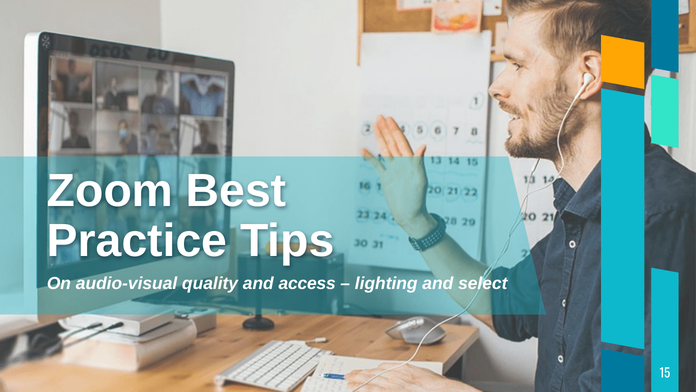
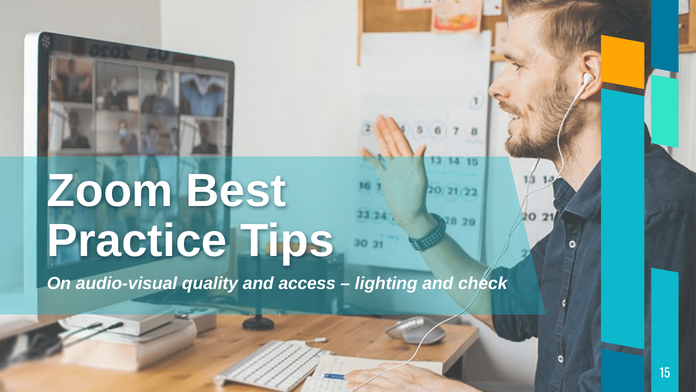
select: select -> check (483, 283)
